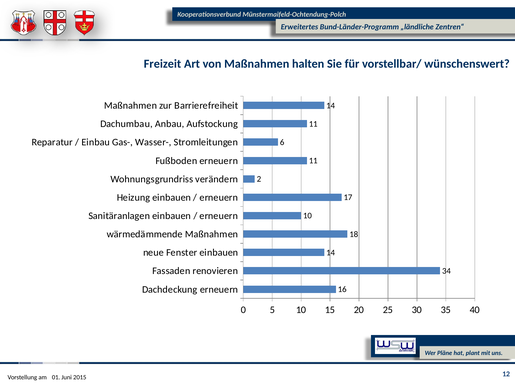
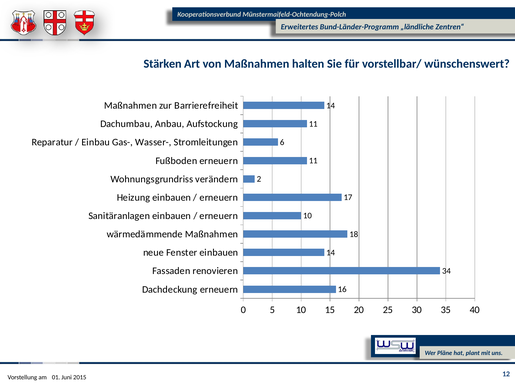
Freizeit: Freizeit -> Stärken (163, 64)
